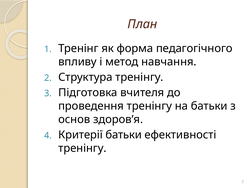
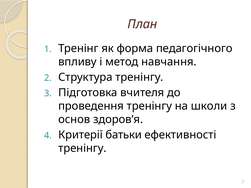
на батьки: батьки -> школи (209, 106)
